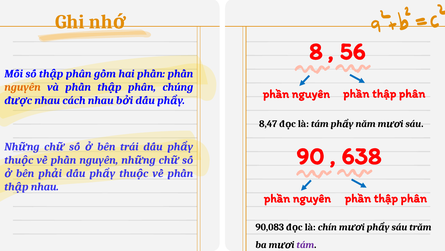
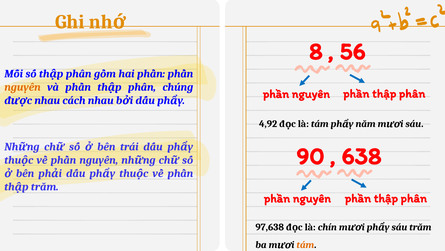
8,47: 8,47 -> 4,92 (268, 124)
nhau: nhau -> trăm (45, 186)
90,083: 90,083 -> 97,638 (270, 227)
tám colour: purple -> orange (305, 244)
